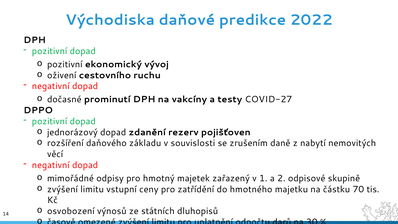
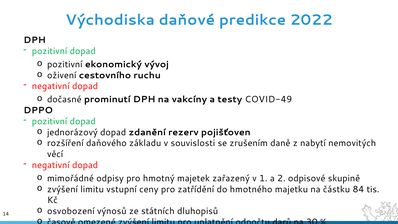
COVID-27: COVID-27 -> COVID-49 (268, 99)
70: 70 -> 84 (358, 189)
